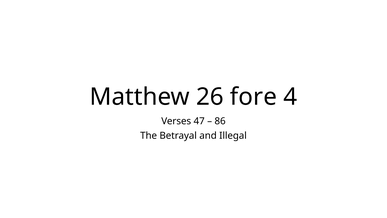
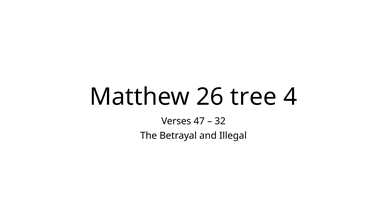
fore: fore -> tree (253, 97)
86: 86 -> 32 (220, 121)
